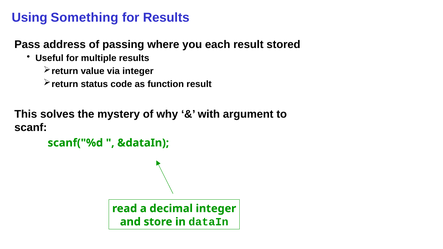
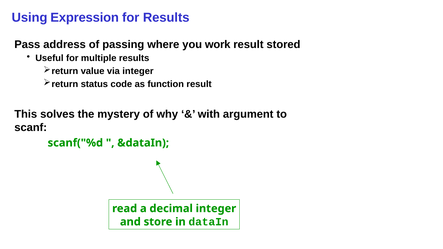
Something: Something -> Expression (85, 18)
each: each -> work (218, 44)
